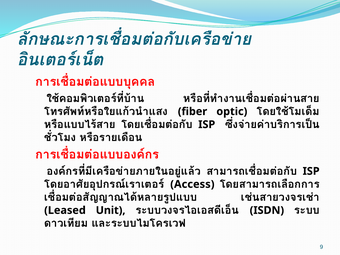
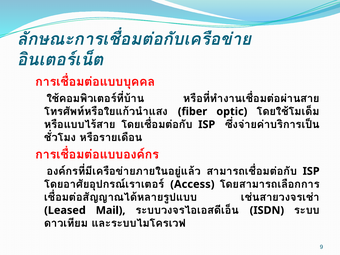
Unit: Unit -> Mail (111, 210)
